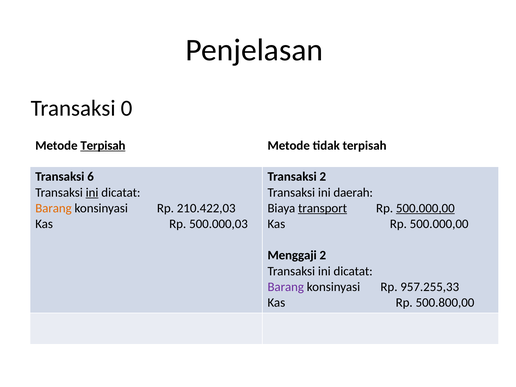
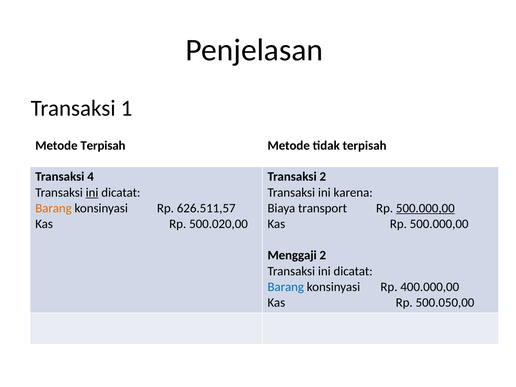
0: 0 -> 1 (127, 108)
Terpisah underline: present -> none (103, 145)
6: 6 -> 4 (91, 177)
daerah: daerah -> karena (353, 192)
210.422,03: 210.422,03 -> 626.511,57 (206, 208)
transport underline: present -> none (323, 208)
500.000,03: 500.000,03 -> 500.020,00 (219, 224)
Barang colour: purple -> blue (286, 287)
957.255,33: 957.255,33 -> 400.000,00 (430, 287)
500.800,00: 500.800,00 -> 500.050,00 (445, 303)
